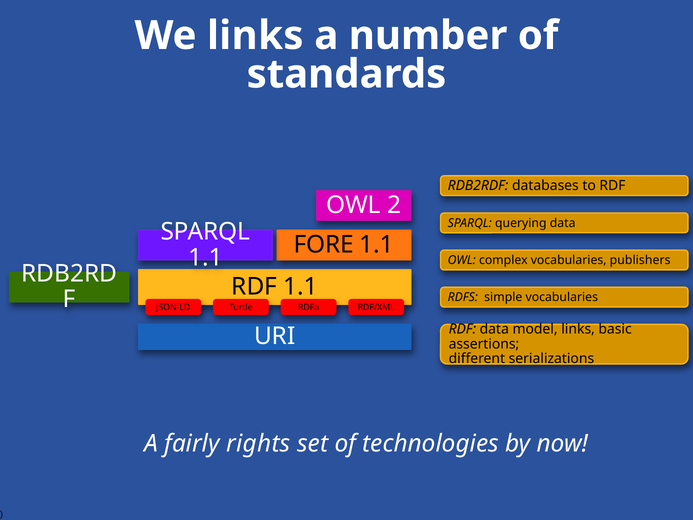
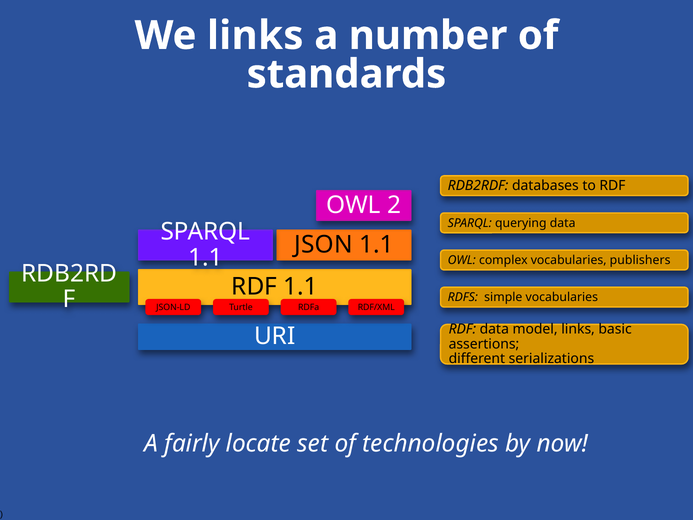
FORE: FORE -> JSON (323, 245)
rights: rights -> locate (259, 444)
